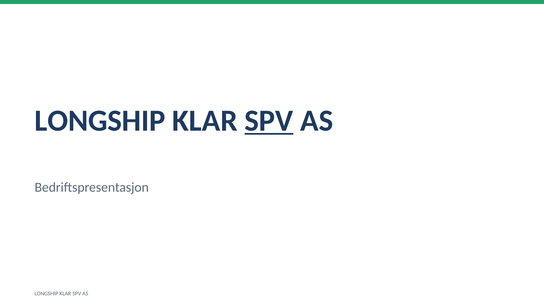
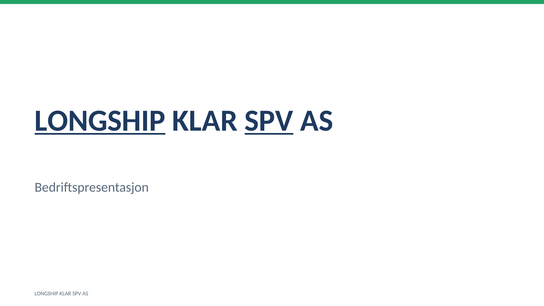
LONGSHIP underline: none -> present (100, 121)
